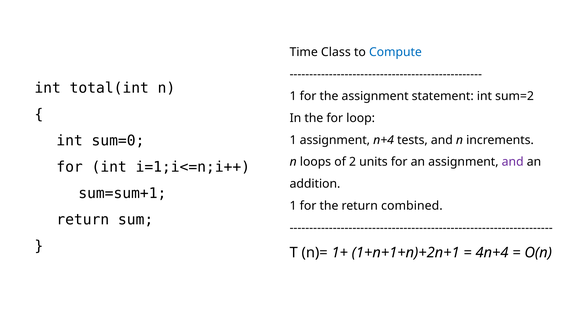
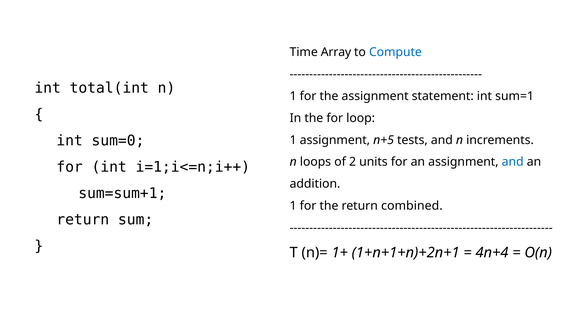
Class: Class -> Array (336, 52)
sum=2: sum=2 -> sum=1 (515, 96)
n+4: n+4 -> n+5 (384, 140)
and colour: purple -> blue (513, 162)
